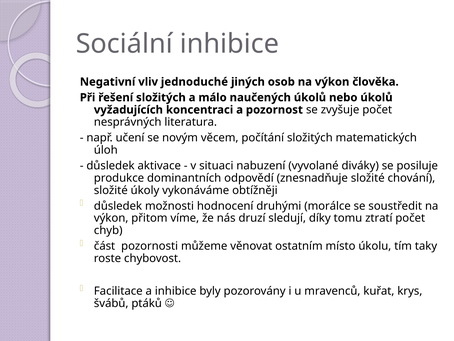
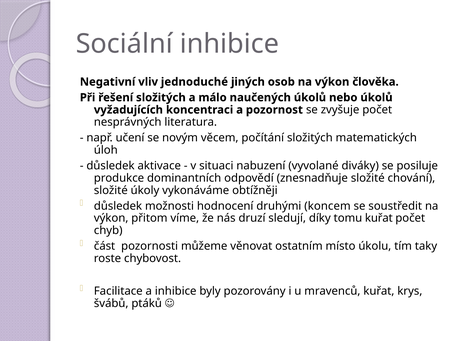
morálce: morálce -> koncem (327, 206)
tomu ztratí: ztratí -> kuřat (379, 218)
